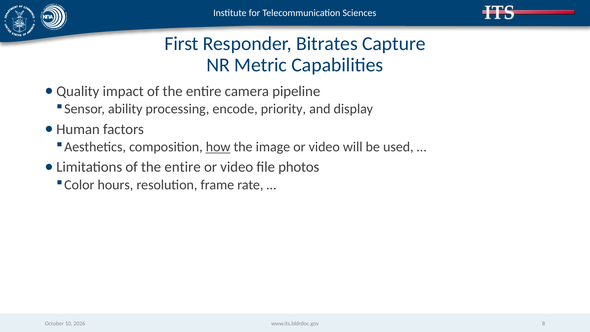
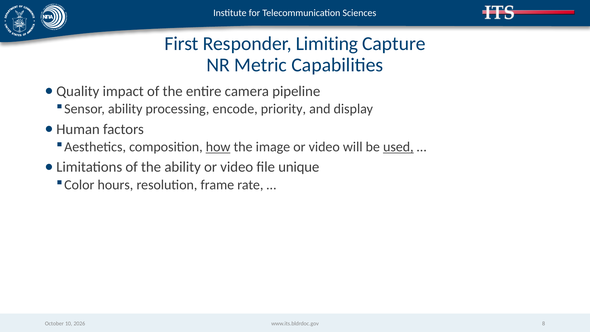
Bitrates: Bitrates -> Limiting (327, 44)
used underline: none -> present (398, 147)
entire: entire -> ability (183, 167)
photos: photos -> unique (299, 167)
